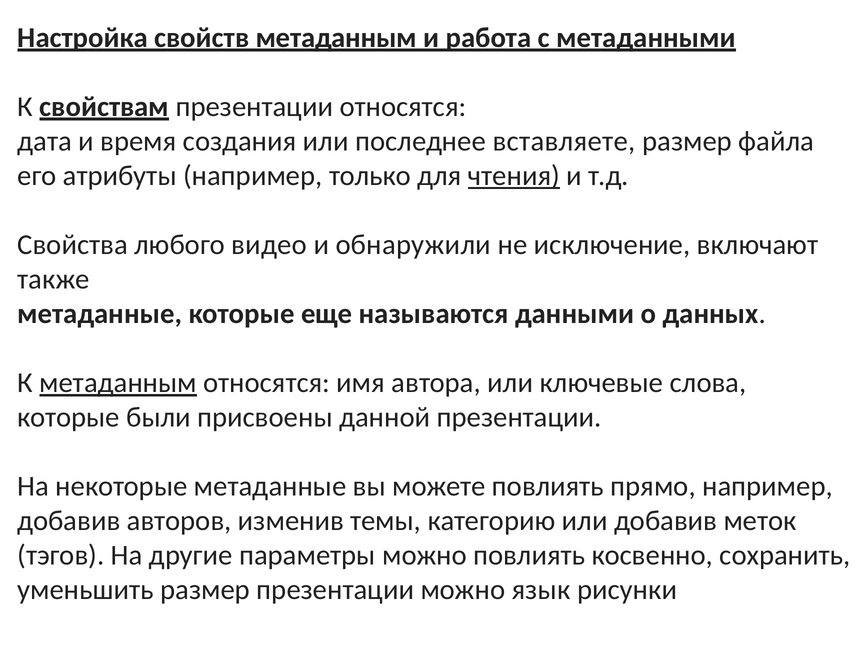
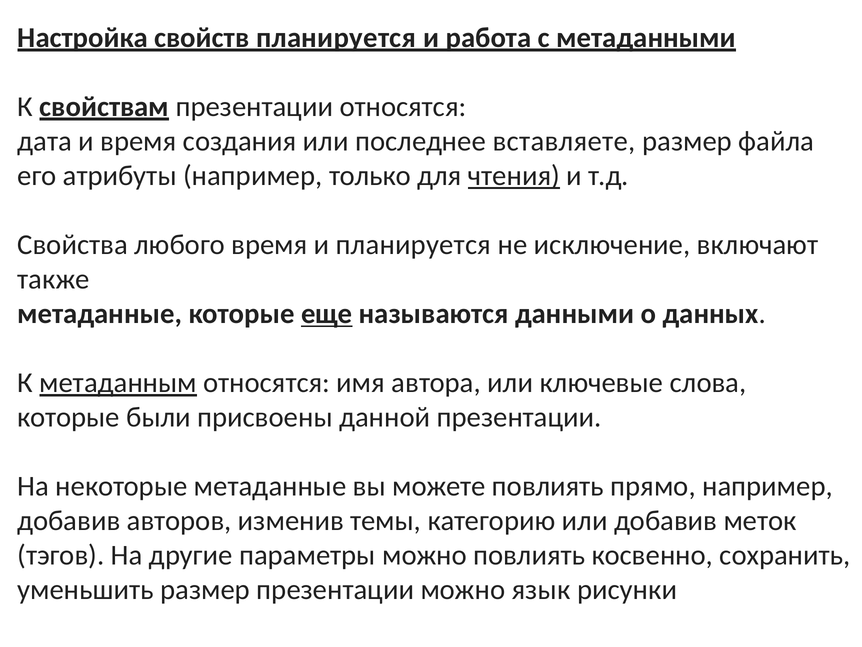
свойств метаданным: метаданным -> планируется (336, 38)
любого видео: видео -> время (269, 245)
и обнаружили: обнаружили -> планируется (413, 245)
еще underline: none -> present (327, 314)
